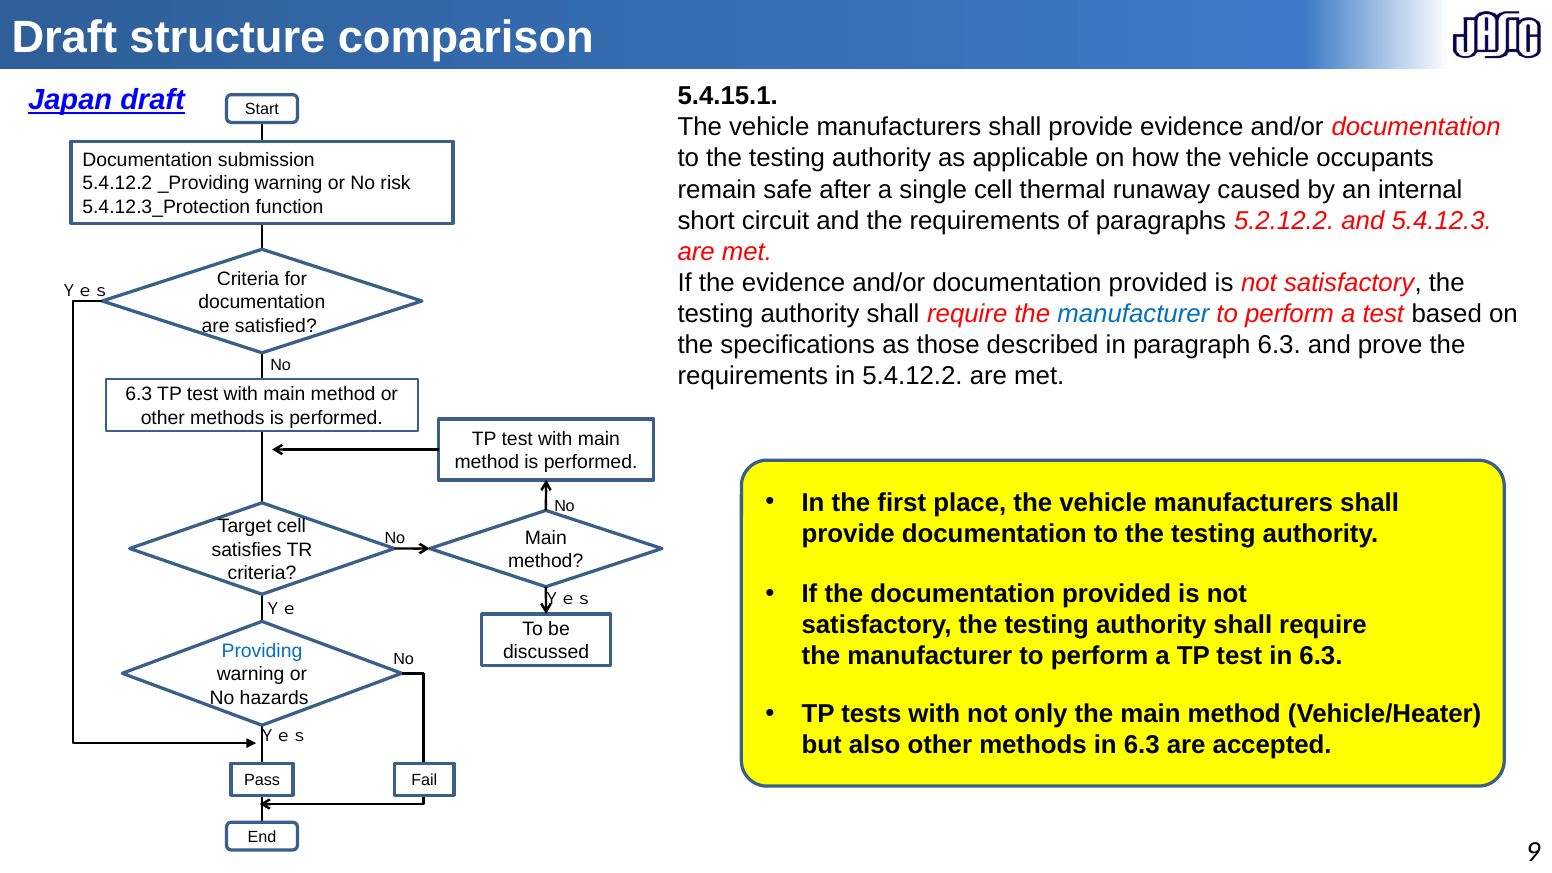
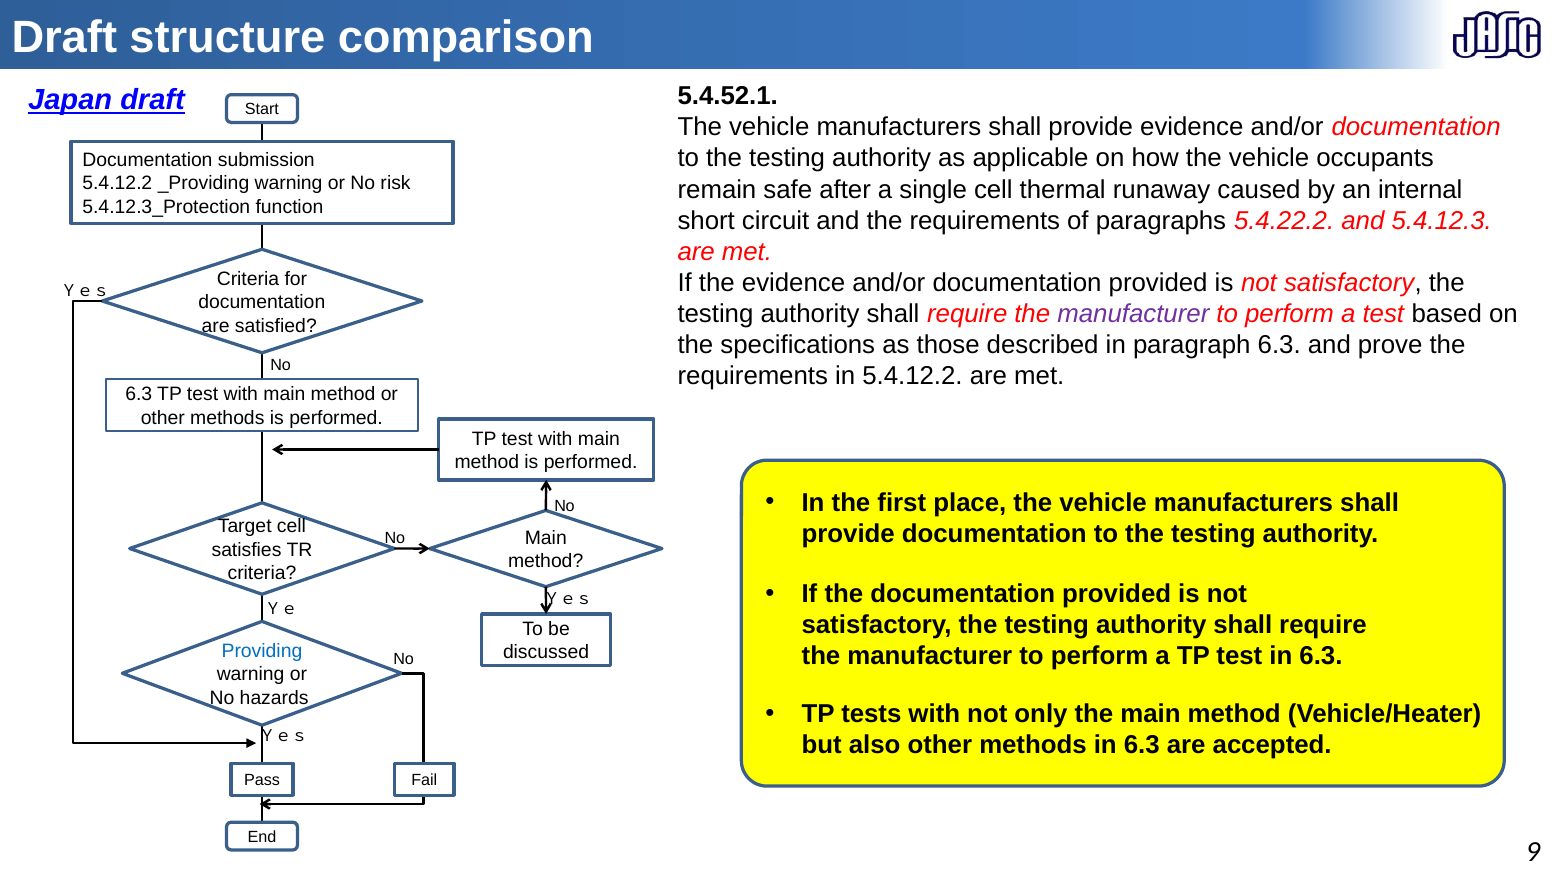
5.4.15.1: 5.4.15.1 -> 5.4.52.1 (728, 96)
5.2.12.2: 5.2.12.2 -> 5.4.22.2 (1284, 221)
manufacturer colour: blue -> purple (1133, 314)
